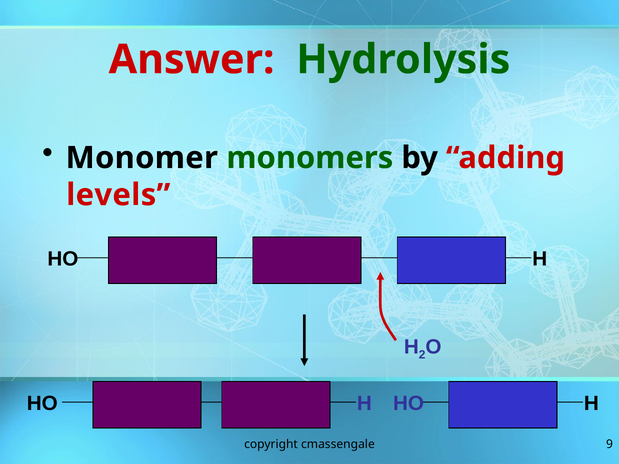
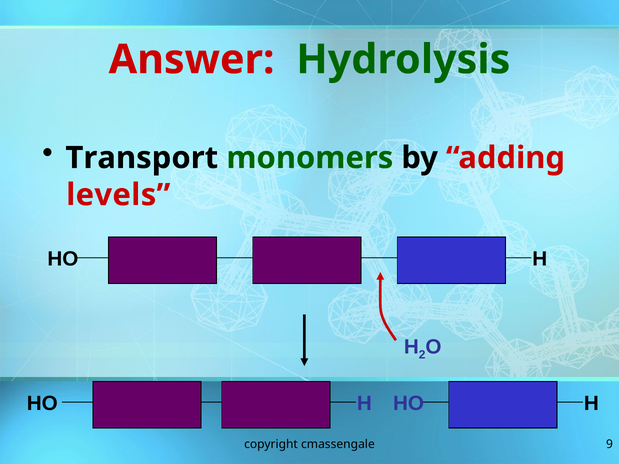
Monomer: Monomer -> Transport (142, 158)
